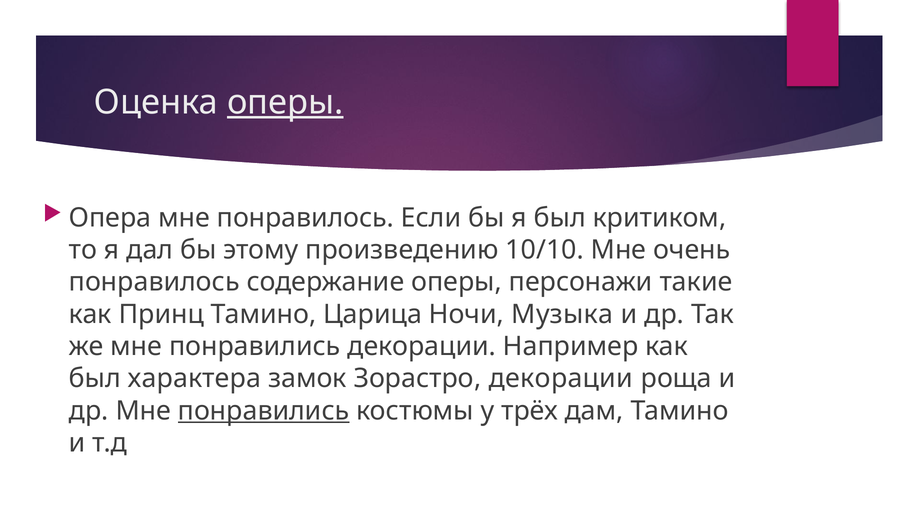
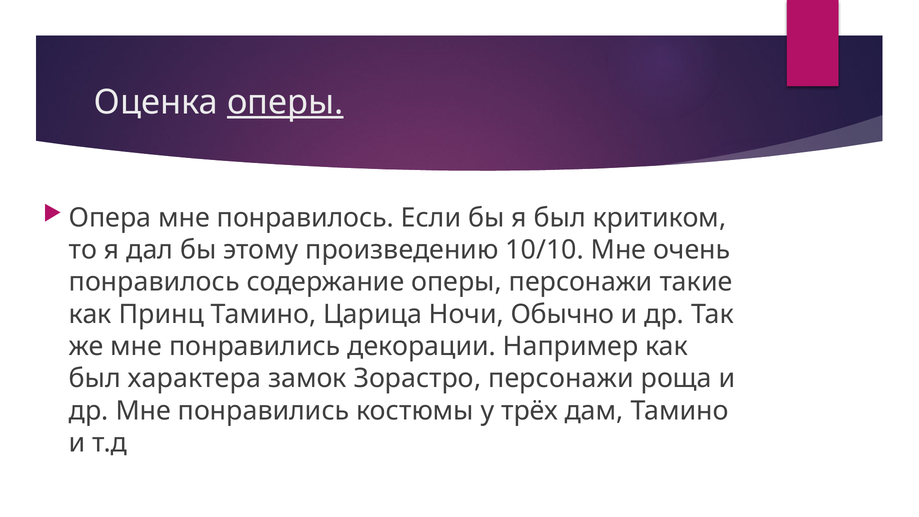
Музыка: Музыка -> Обычно (563, 314)
Зорастро декорации: декорации -> персонажи (561, 379)
понравились underline: present -> none (264, 411)
